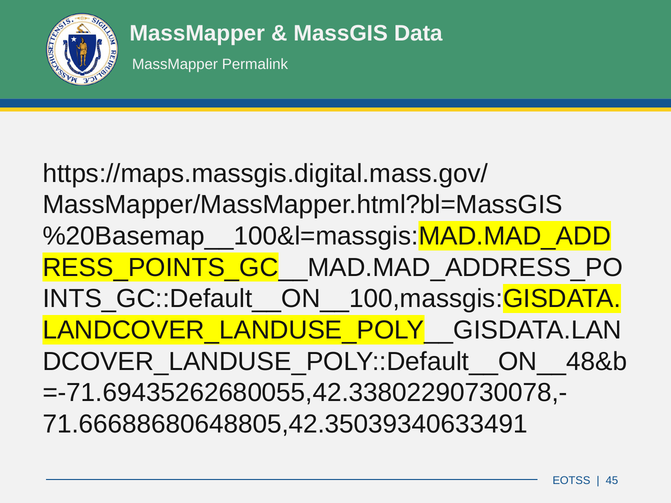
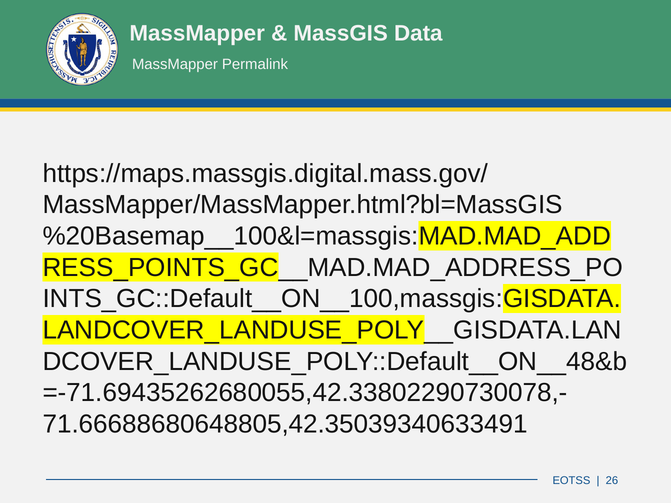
45: 45 -> 26 (612, 481)
